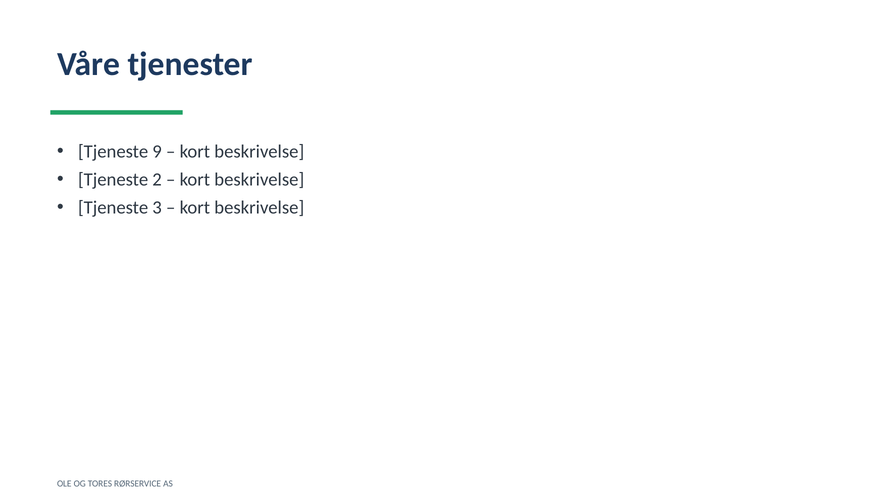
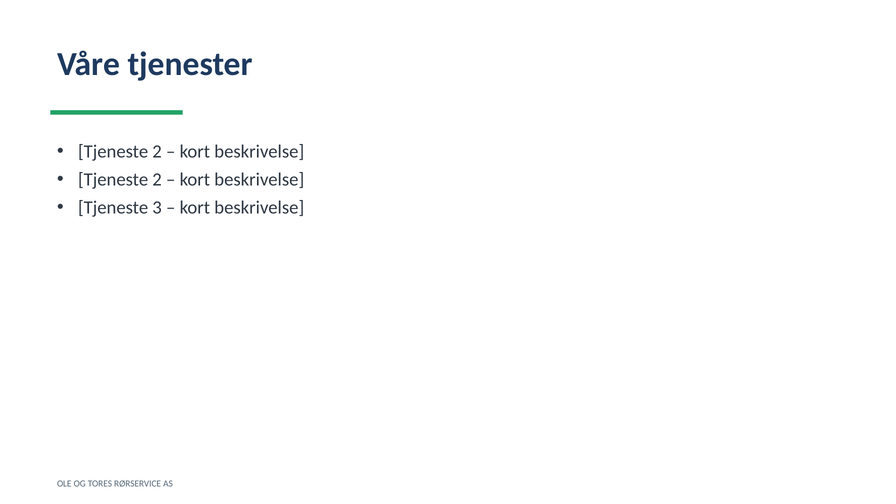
9: 9 -> 2 (157, 152)
